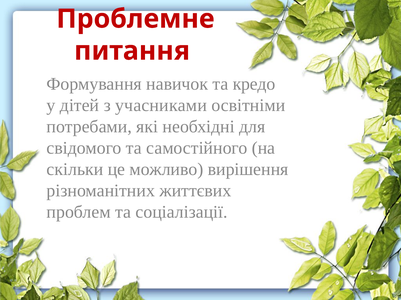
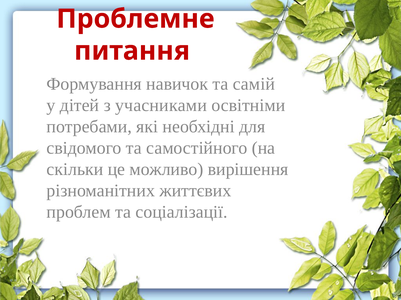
кредо: кредо -> самій (254, 84)
